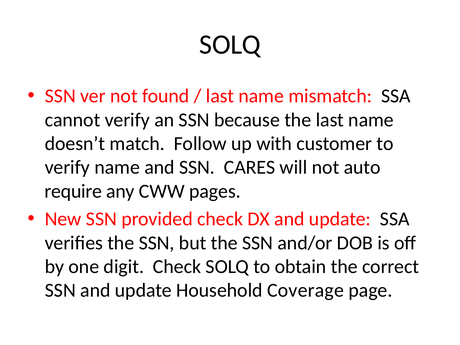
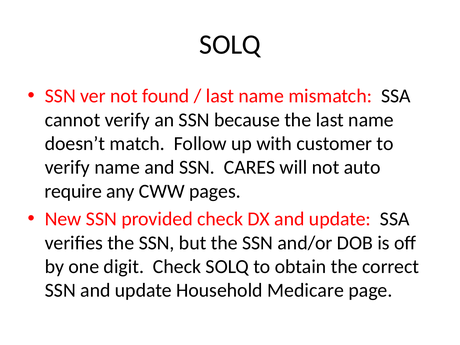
Coverage: Coverage -> Medicare (306, 290)
